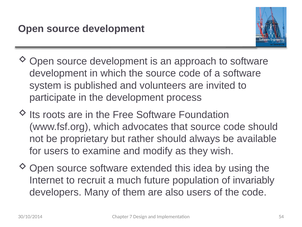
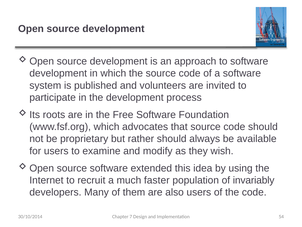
future: future -> faster (157, 180)
